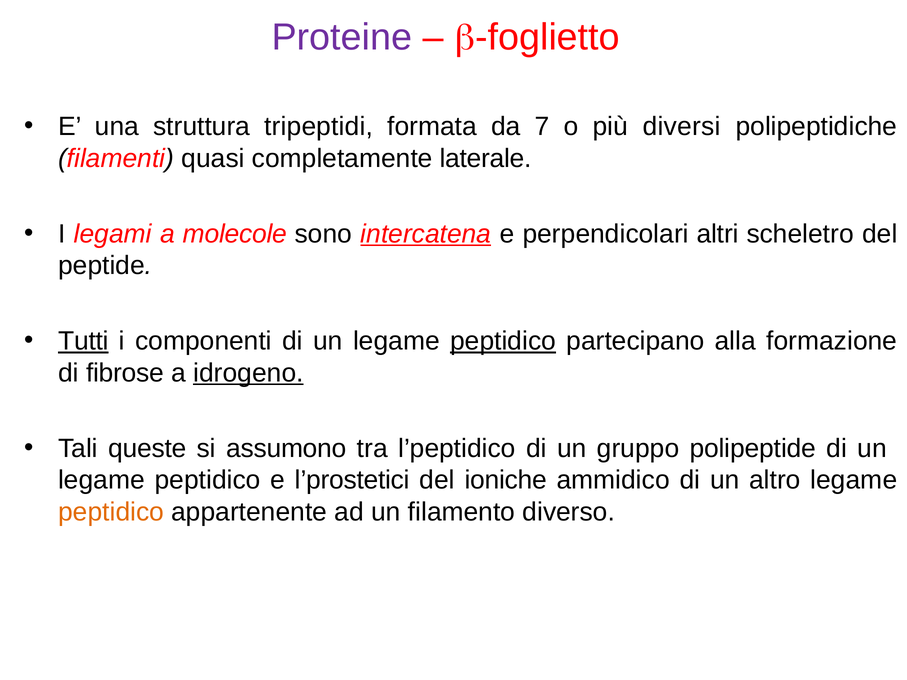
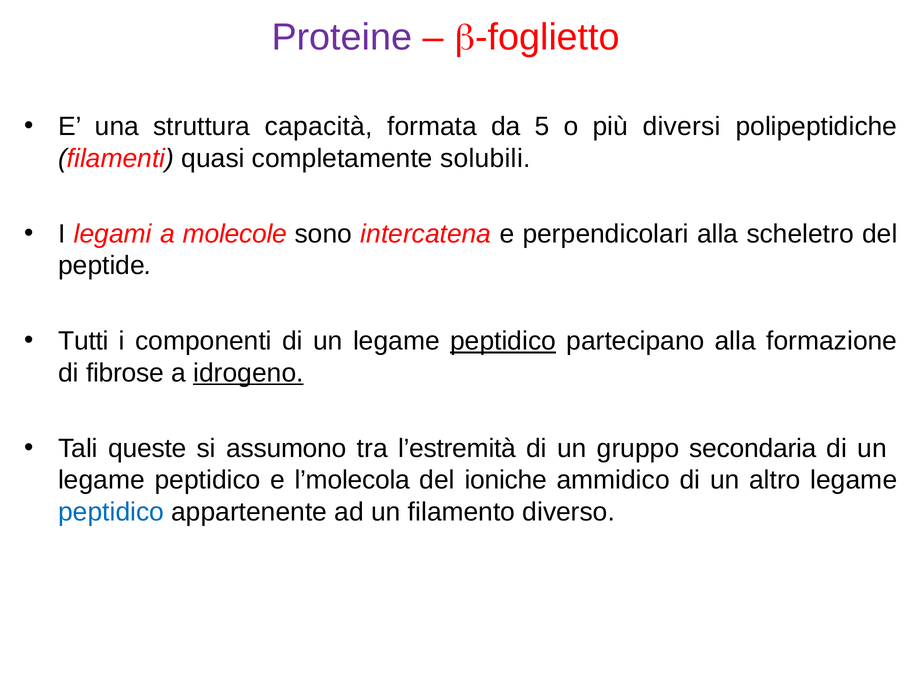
tripeptidi: tripeptidi -> capacità (319, 127)
7: 7 -> 5 (542, 127)
laterale: laterale -> solubili (485, 158)
intercatena underline: present -> none (426, 234)
perpendicolari altri: altri -> alla (718, 234)
Tutti underline: present -> none (83, 341)
l’peptidico: l’peptidico -> l’estremità (457, 449)
polipeptide: polipeptide -> secondaria (753, 449)
l’prostetici: l’prostetici -> l’molecola (352, 480)
peptidico colour: orange -> blue (111, 512)
